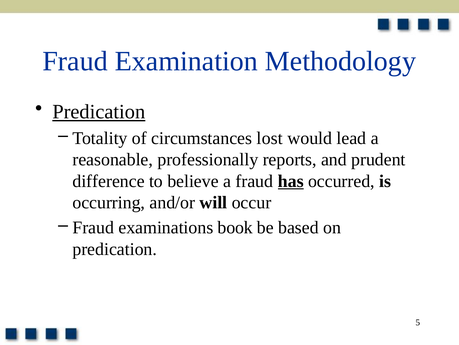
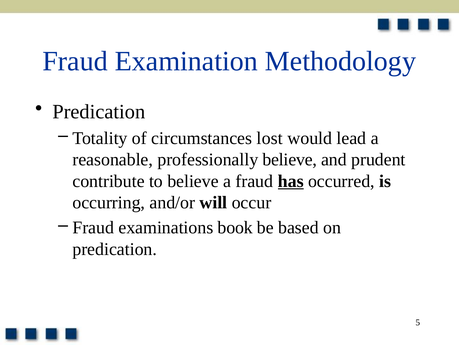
Predication underline: present -> none (99, 112)
professionally reports: reports -> believe (290, 159)
difference: difference -> contribute (109, 181)
